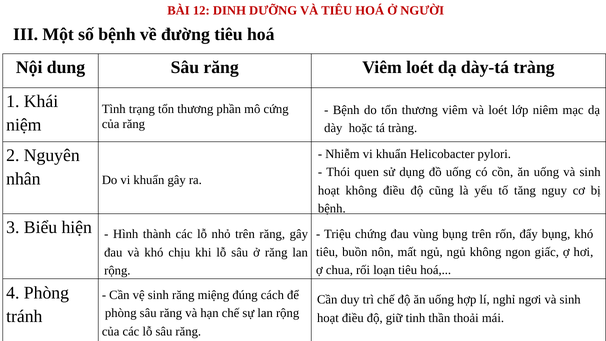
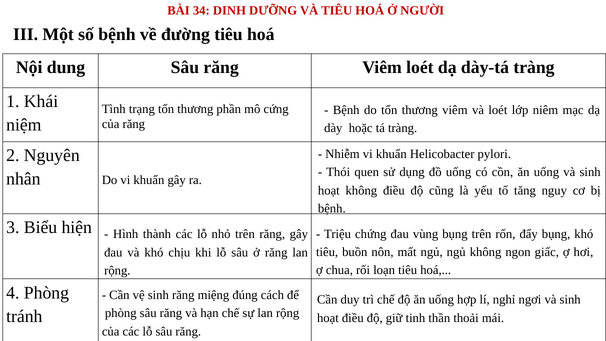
12: 12 -> 34 (201, 11)
